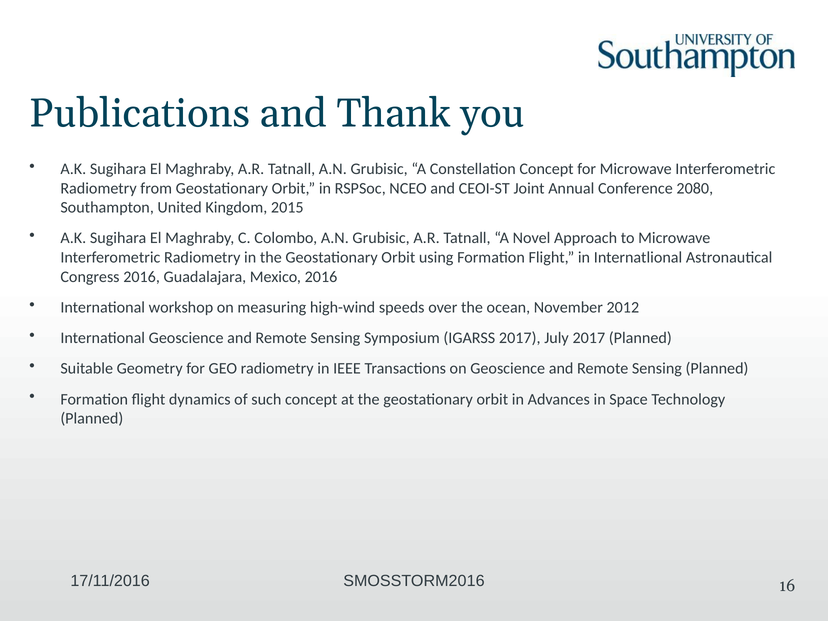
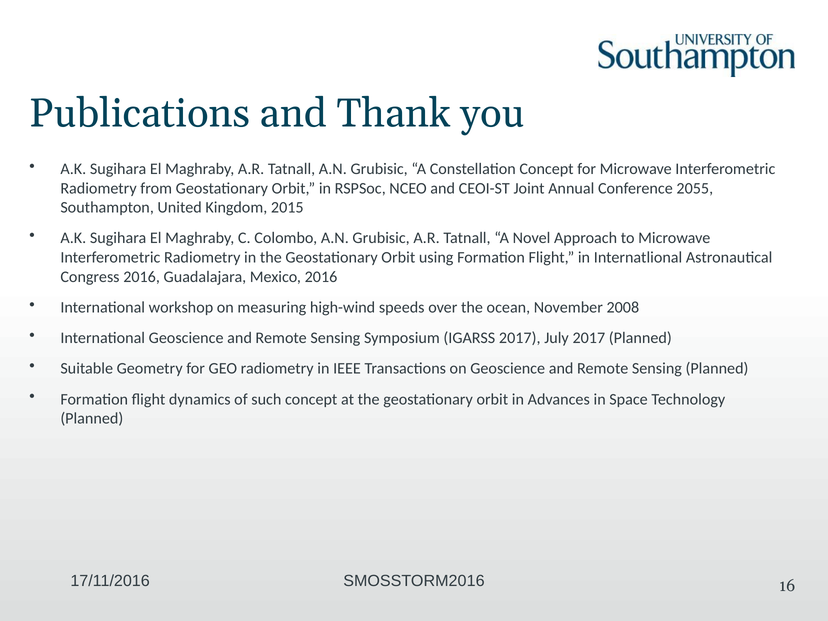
2080: 2080 -> 2055 (695, 188)
2012: 2012 -> 2008 (623, 307)
